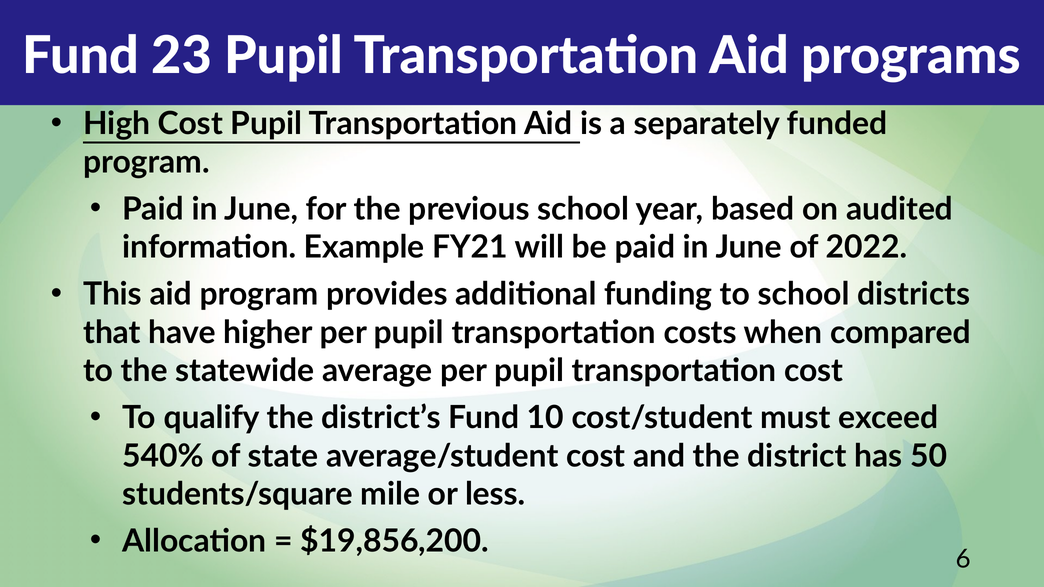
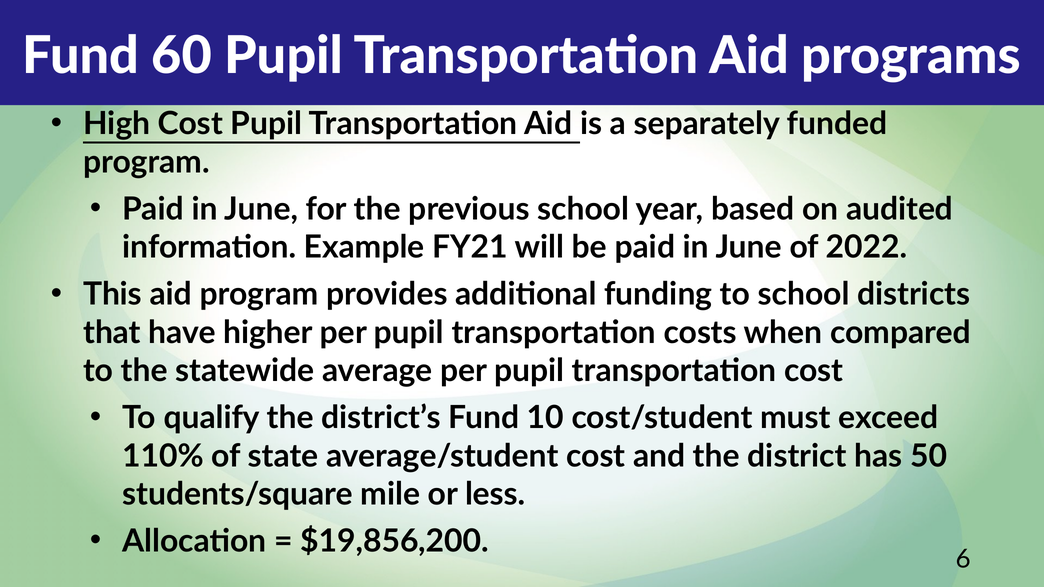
23: 23 -> 60 (182, 56)
540%: 540% -> 110% (163, 456)
